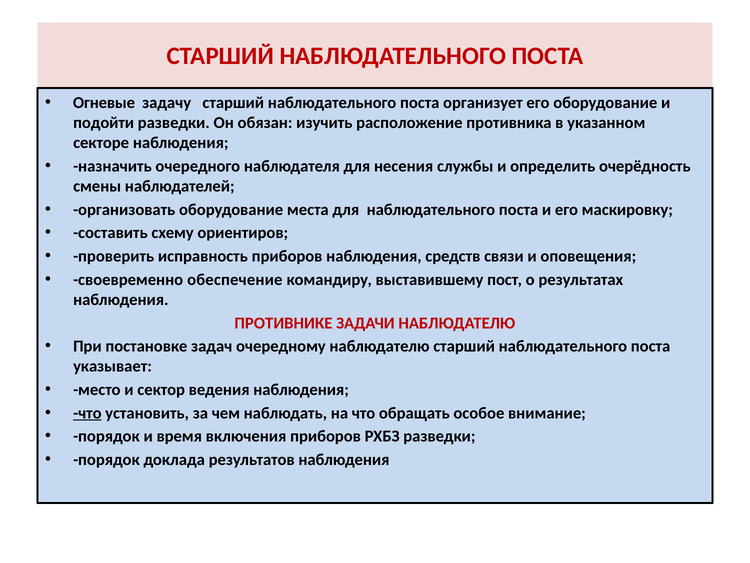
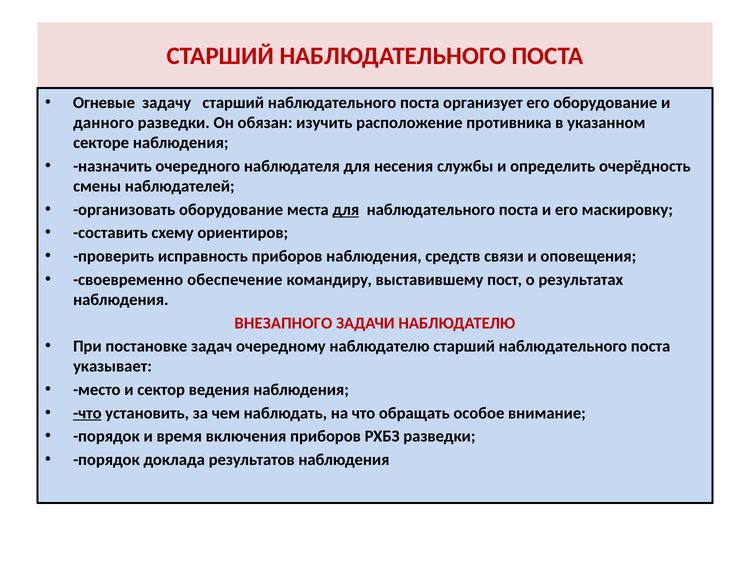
подойти: подойти -> данного (103, 123)
для underline: none -> present (346, 209)
ПРОТИВНИКЕ: ПРОТИВНИКЕ -> ВНЕЗАПНОГО (283, 323)
